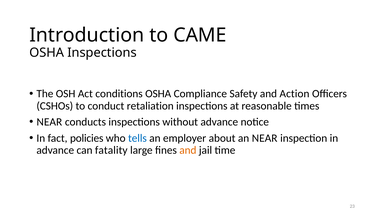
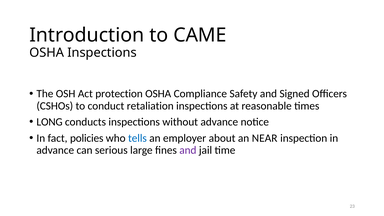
conditions: conditions -> protection (119, 94)
Action: Action -> Signed (295, 94)
NEAR: NEAR -> LONG (50, 122)
fatality: fatality -> serious (111, 150)
and colour: orange -> purple (188, 150)
